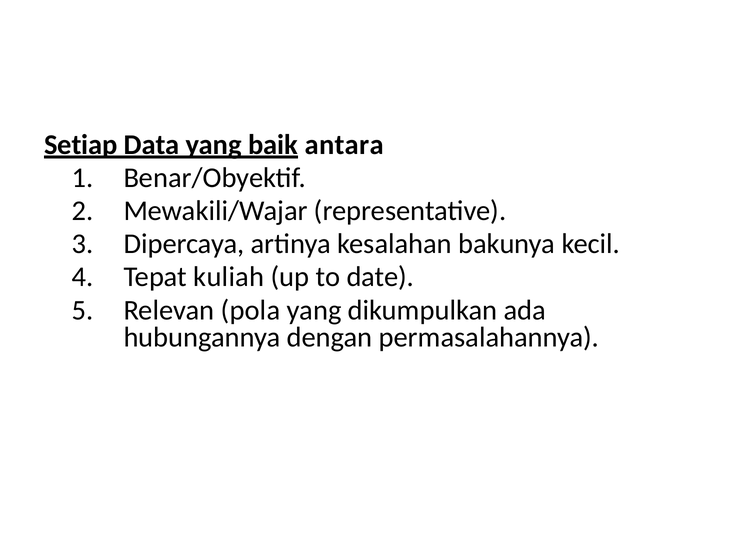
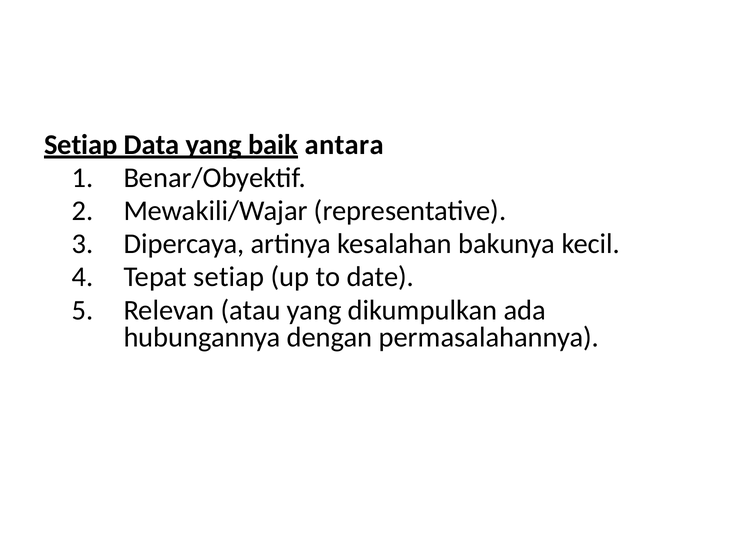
Tepat kuliah: kuliah -> setiap (229, 277)
pola: pola -> atau (251, 310)
